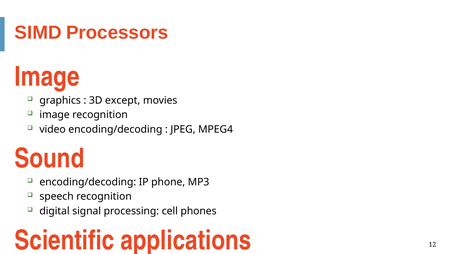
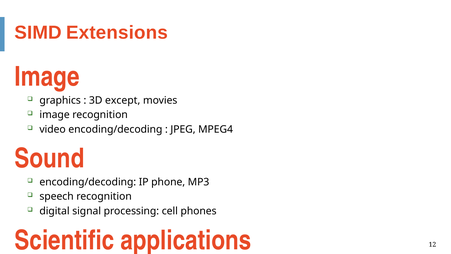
Processors: Processors -> Extensions (117, 33)
